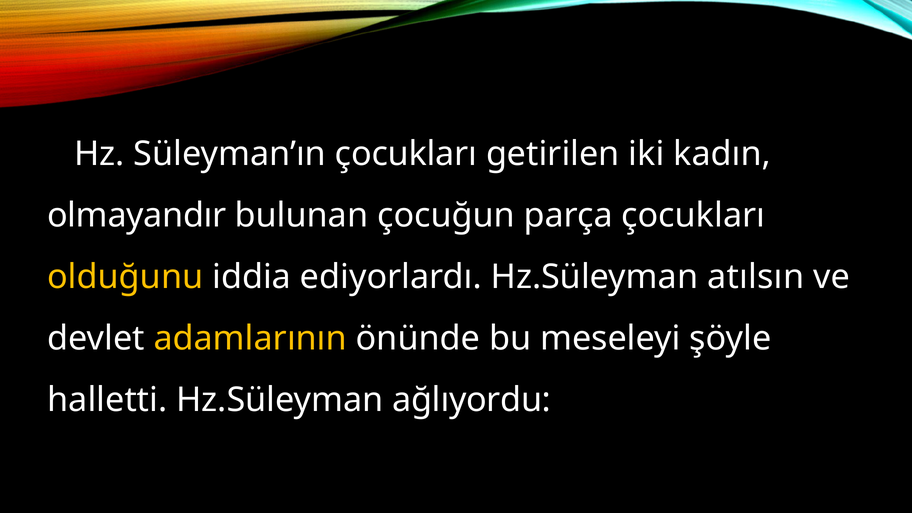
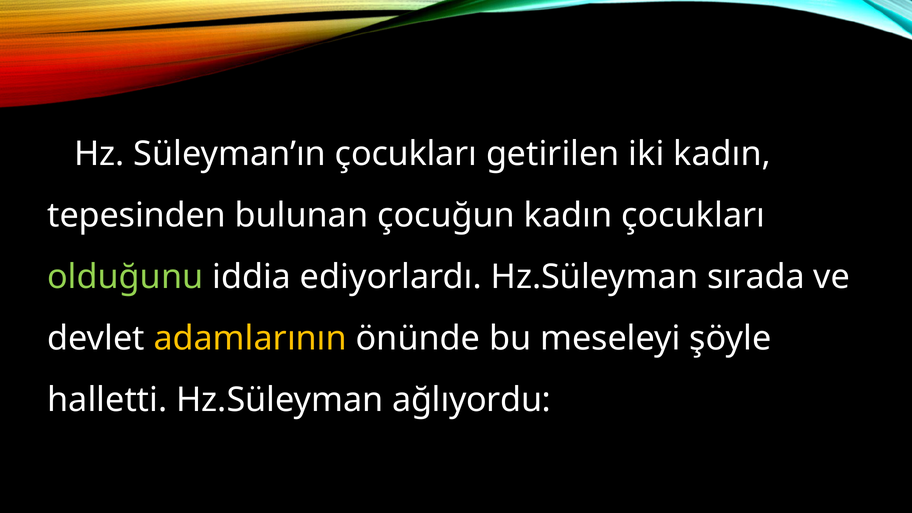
olmayandır: olmayandır -> tepesinden (137, 215)
çocuğun parça: parça -> kadın (568, 215)
olduğunu colour: yellow -> light green (125, 277)
atılsın: atılsın -> sırada (756, 277)
